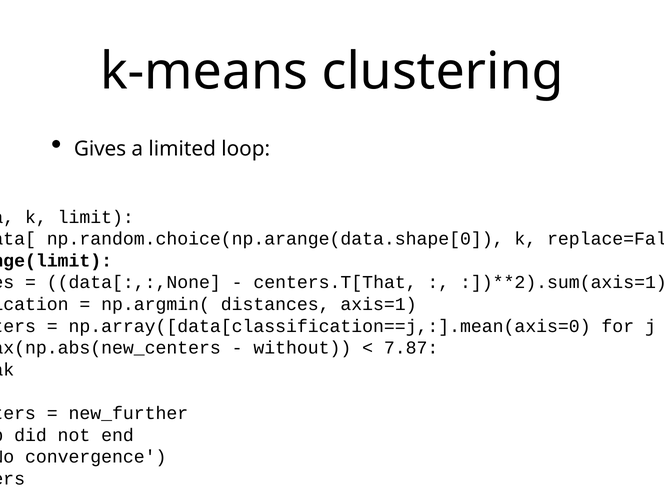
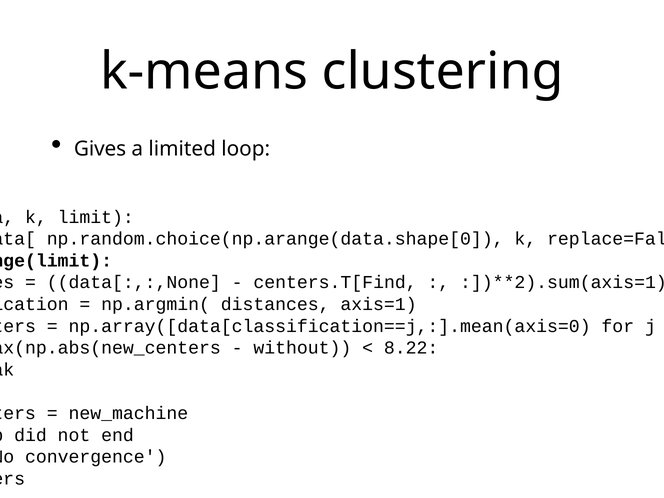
centers.T[That: centers.T[That -> centers.T[Find (335, 282)
7.87: 7.87 -> 8.22 (411, 348)
new_further: new_further -> new_machine (128, 413)
